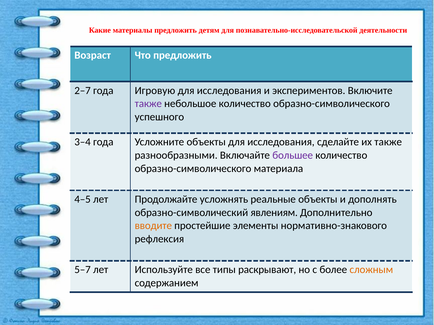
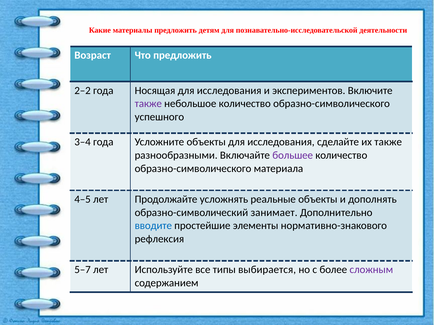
2–7: 2–7 -> 2–2 (83, 91)
Игровую: Игровую -> Носящая (155, 91)
явлениям: явлениям -> занимает (274, 213)
вводите colour: orange -> blue (153, 226)
раскрывают: раскрывают -> выбирается (267, 270)
сложным colour: orange -> purple (371, 270)
